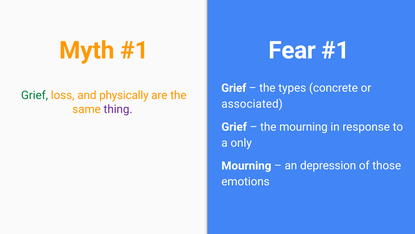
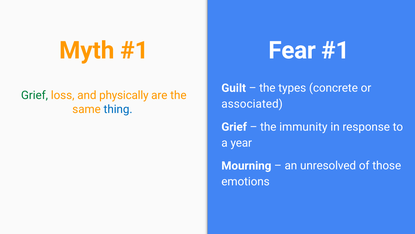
Grief: Grief -> Guilt (234, 88)
thing colour: purple -> blue (118, 109)
the mourning: mourning -> immunity (303, 127)
only: only -> year (241, 143)
depression: depression -> unresolved (328, 165)
